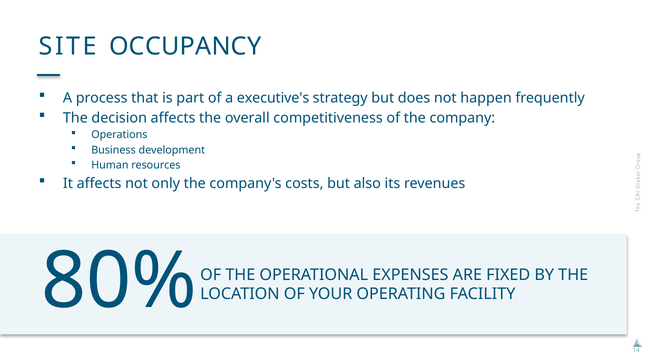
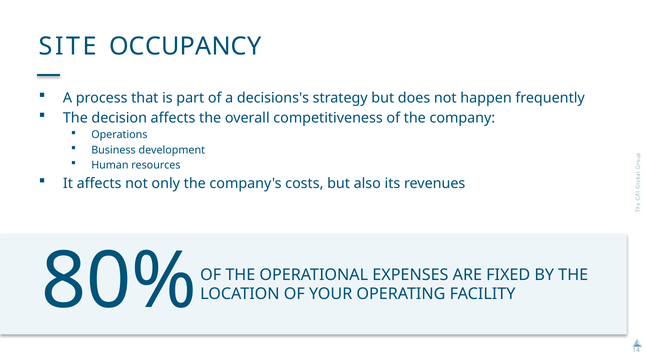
executive's: executive's -> decisions's (273, 98)
